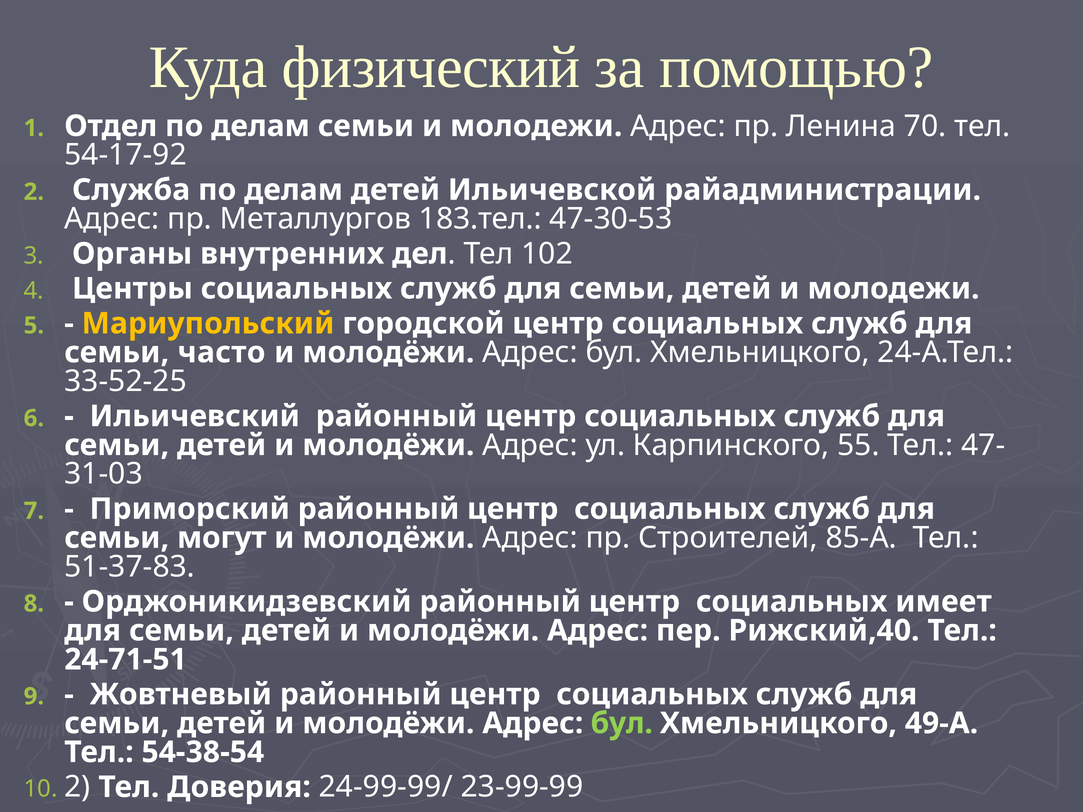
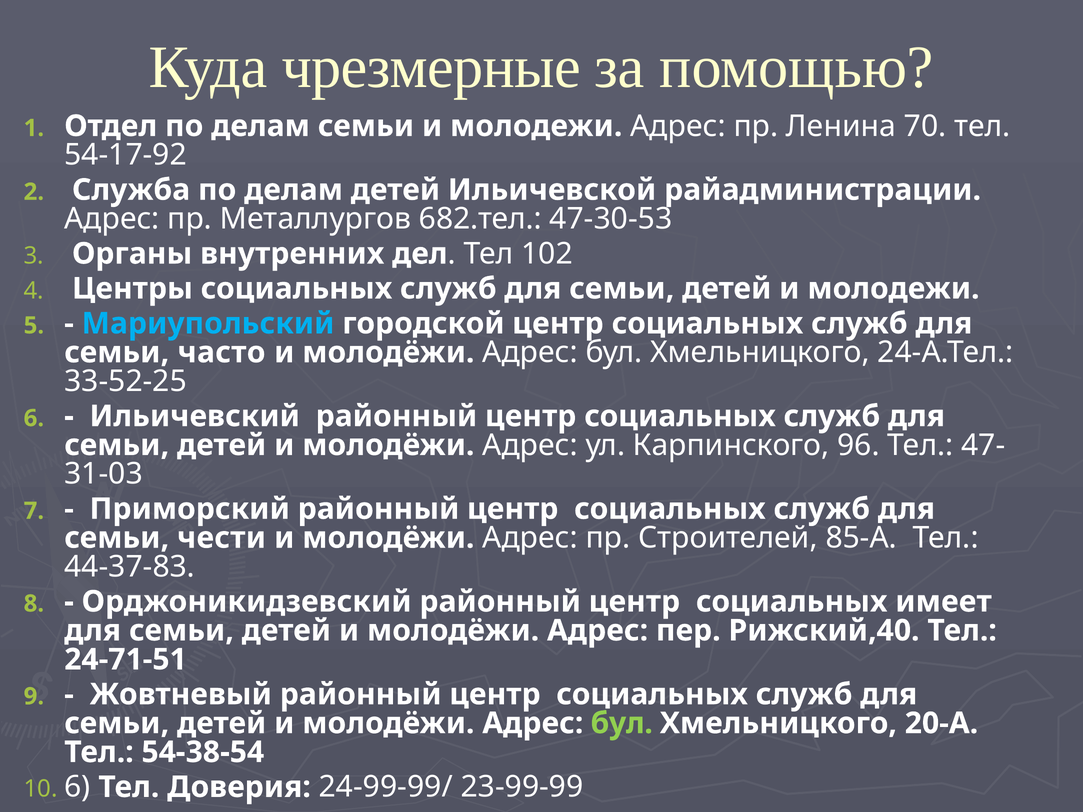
физический: физический -> чрезмерные (431, 67)
183.тел: 183.тел -> 682.тел (480, 219)
Мариупольский colour: yellow -> light blue (208, 324)
55: 55 -> 96 (858, 445)
могут: могут -> чести (222, 538)
51-37-83: 51-37-83 -> 44-37-83 (130, 567)
49-А: 49-А -> 20-А (941, 723)
2: 2 -> 6 (77, 787)
